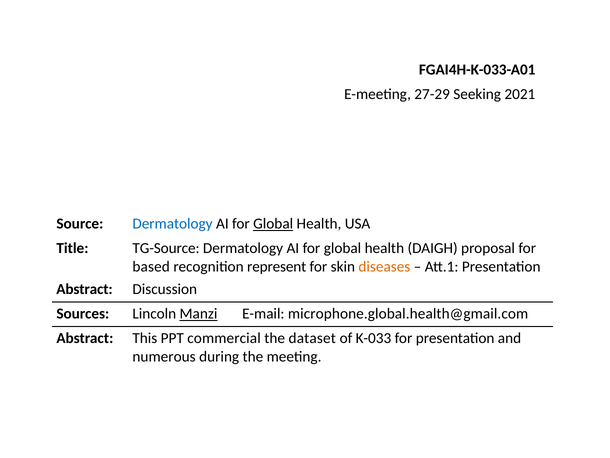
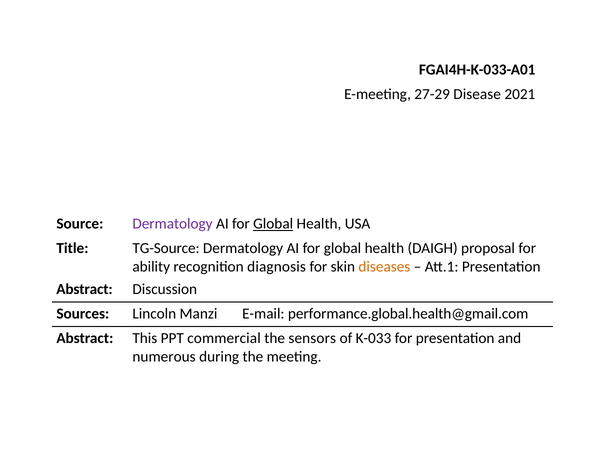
Seeking: Seeking -> Disease (477, 94)
Dermatology colour: blue -> purple (173, 224)
based: based -> ability (151, 267)
represent: represent -> diagnosis (277, 267)
Manzi underline: present -> none (198, 314)
microphone.global.health@gmail.com: microphone.global.health@gmail.com -> performance.global.health@gmail.com (408, 314)
dataset: dataset -> sensors (312, 338)
